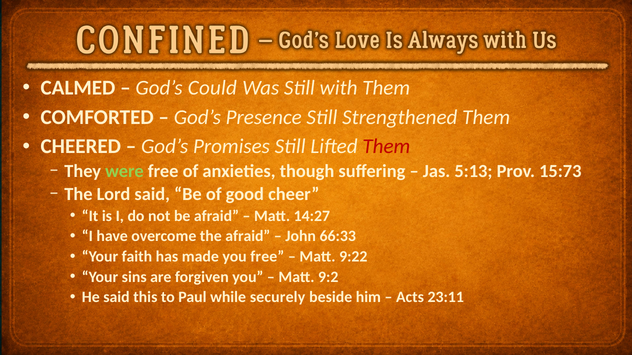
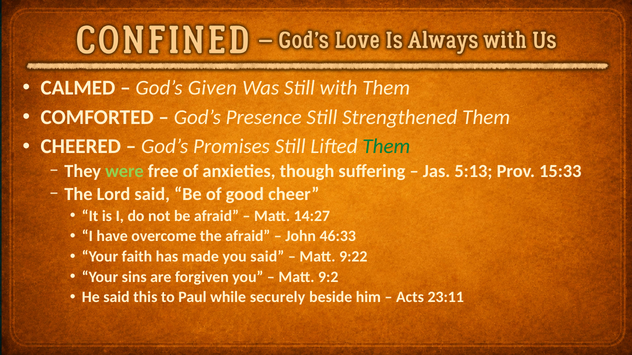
Could: Could -> Given (212, 88)
Them colour: red -> green (386, 147)
15:73: 15:73 -> 15:33 (560, 171)
66:33: 66:33 -> 46:33 (338, 237)
you free: free -> said (267, 257)
